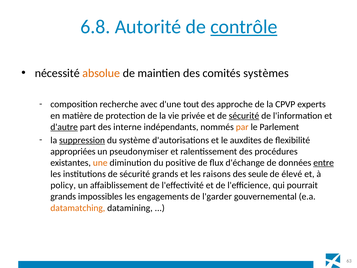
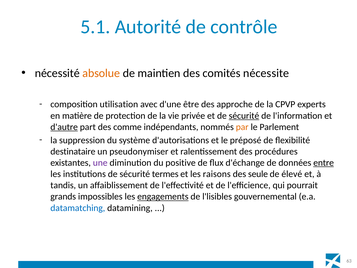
6.8: 6.8 -> 5.1 (95, 27)
contrôle underline: present -> none (244, 27)
systèmes: systèmes -> nécessite (266, 73)
recherche: recherche -> utilisation (119, 104)
tout: tout -> être (191, 104)
interne: interne -> comme (127, 127)
suppression underline: present -> none (82, 140)
auxdites: auxdites -> préposé (246, 140)
appropriées: appropriées -> destinataire (73, 151)
une colour: orange -> purple (100, 163)
sécurité grands: grands -> termes (165, 174)
policy: policy -> tandis (63, 185)
engagements underline: none -> present (163, 196)
l'garder: l'garder -> l'lisibles (217, 196)
datamatching colour: orange -> blue (78, 208)
